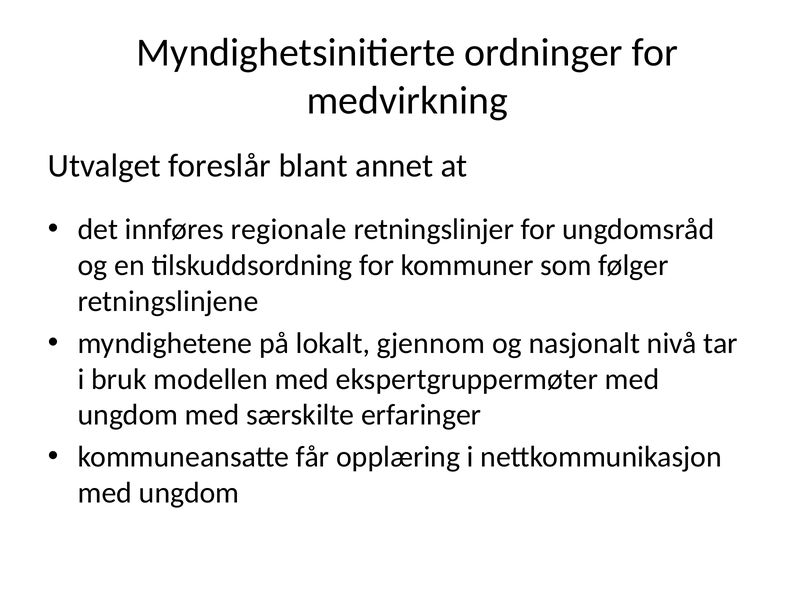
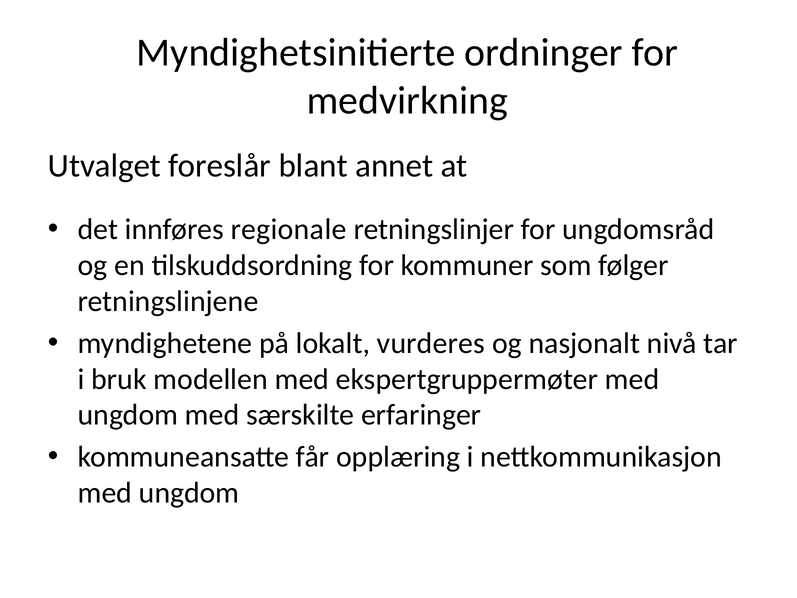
gjennom: gjennom -> vurderes (431, 343)
